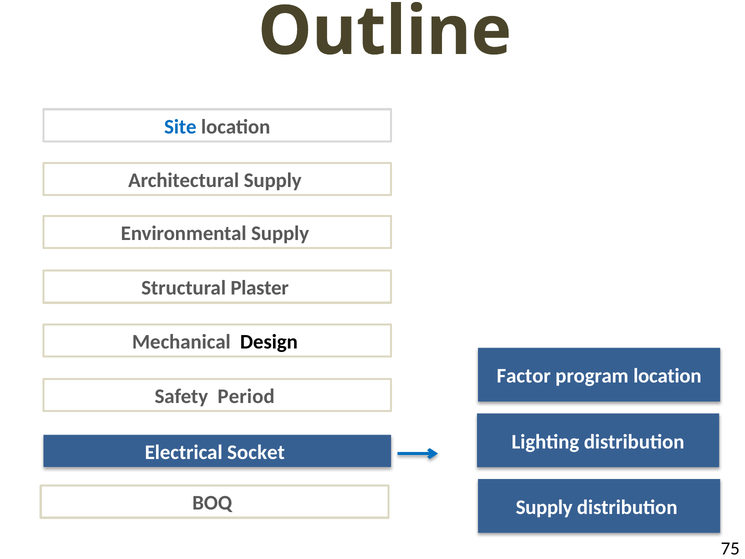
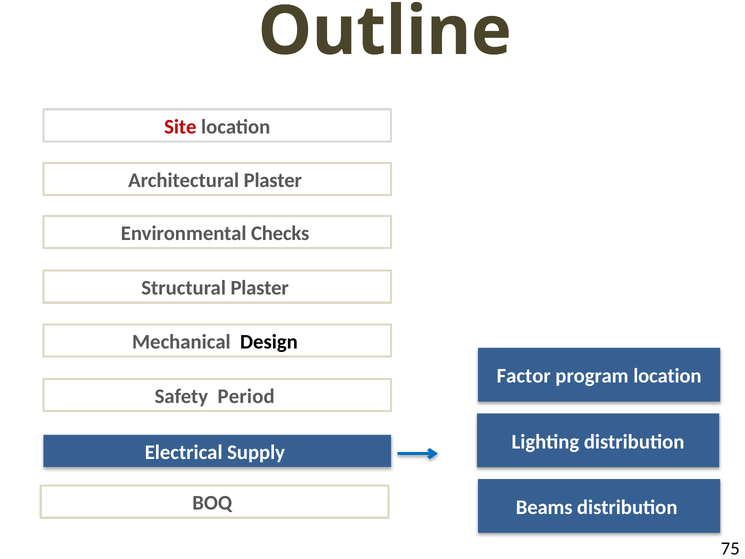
Site colour: blue -> red (180, 127)
Architectural Supply: Supply -> Plaster (273, 180)
Environmental Supply: Supply -> Checks (280, 233)
Socket: Socket -> Supply (256, 452)
Supply: Supply -> Beams (544, 507)
